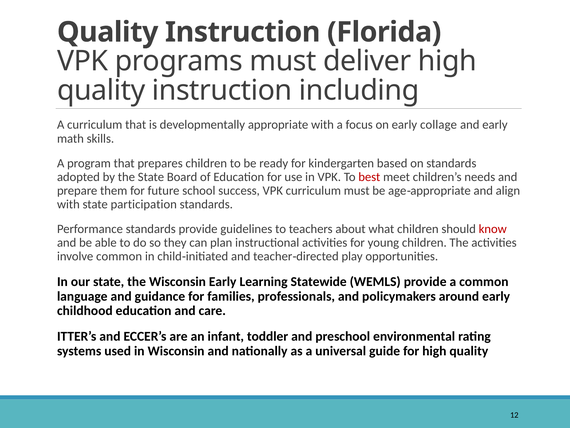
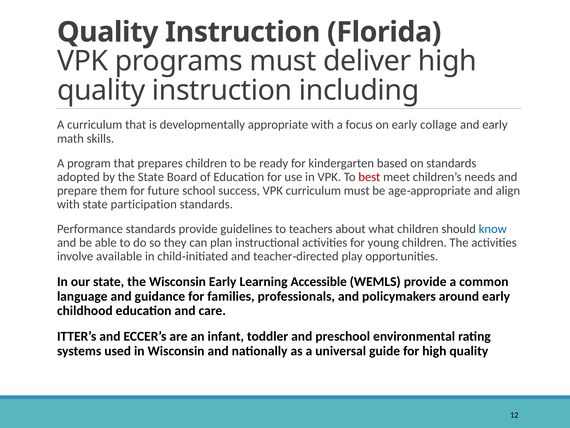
know colour: red -> blue (493, 229)
involve common: common -> available (119, 256)
Statewide: Statewide -> Accessible (319, 281)
